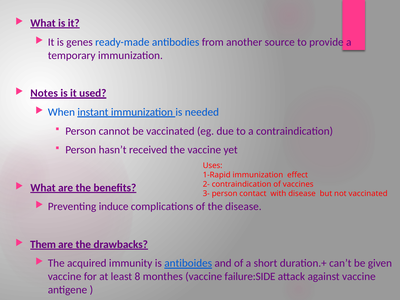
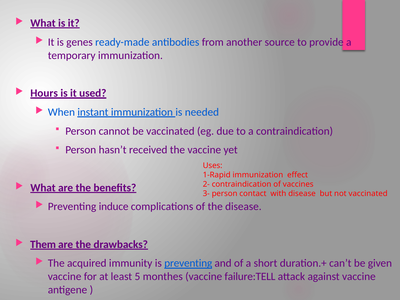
Notes: Notes -> Hours (44, 93)
is antiboides: antiboides -> preventing (188, 263)
8: 8 -> 5 (137, 277)
failure:SIDE: failure:SIDE -> failure:TELL (250, 277)
